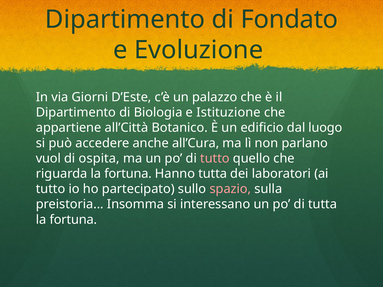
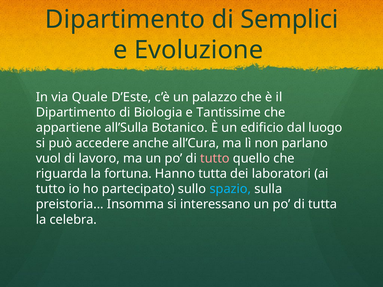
Fondato: Fondato -> Semplici (289, 19)
Giorni: Giorni -> Quale (90, 97)
Istituzione: Istituzione -> Tantissime (229, 113)
all’Città: all’Città -> all’Sulla (126, 128)
ospita: ospita -> lavoro (99, 158)
spazio colour: pink -> light blue (230, 189)
fortuna: fortuna -> celebra (73, 220)
